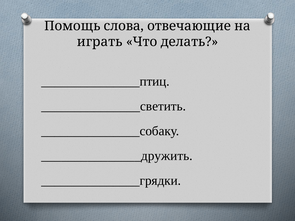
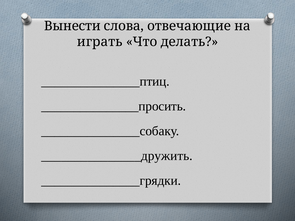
Помощь: Помощь -> Вынести (72, 26)
_______________светить: _______________светить -> _______________просить (114, 106)
